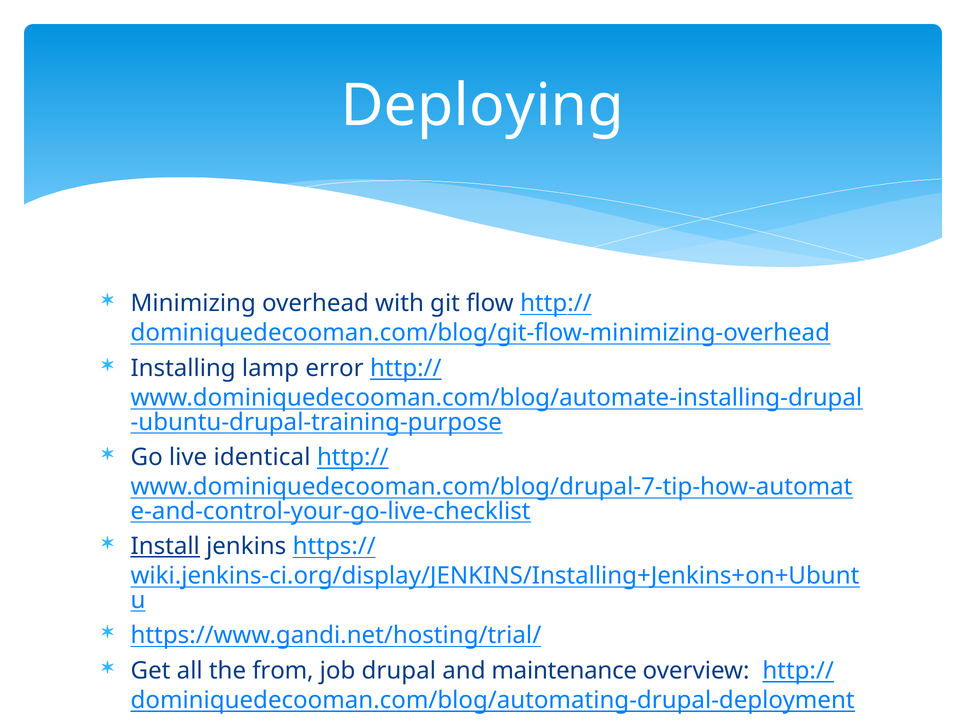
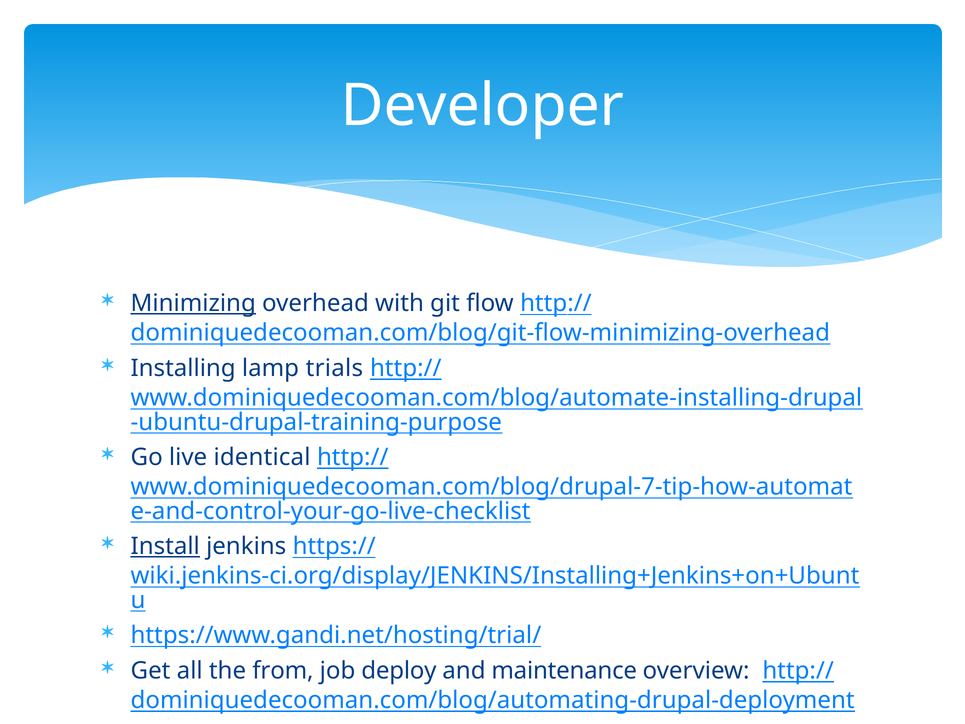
Deploying: Deploying -> Developer (482, 106)
Minimizing underline: none -> present (193, 303)
error: error -> trials (334, 368)
drupal: drupal -> deploy (399, 671)
